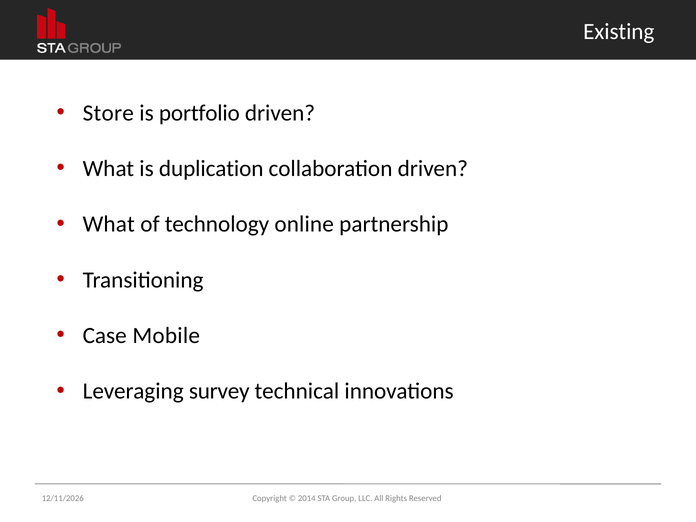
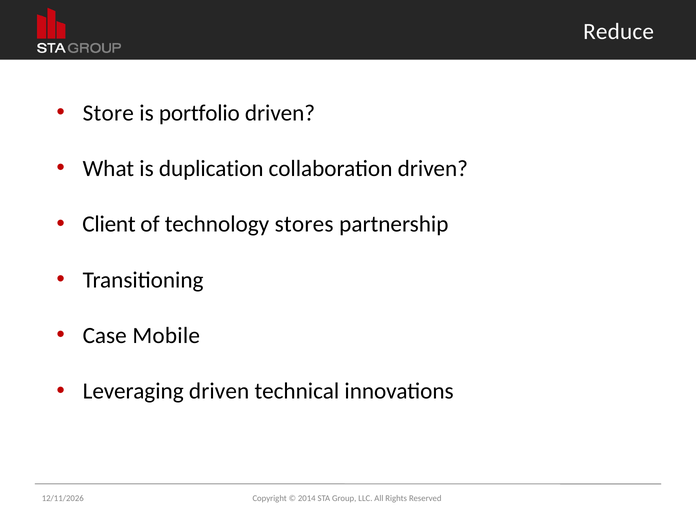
Existing: Existing -> Reduce (619, 31)
What: What -> Client (109, 224)
online: online -> stores (304, 224)
Leveraging survey: survey -> driven (219, 391)
